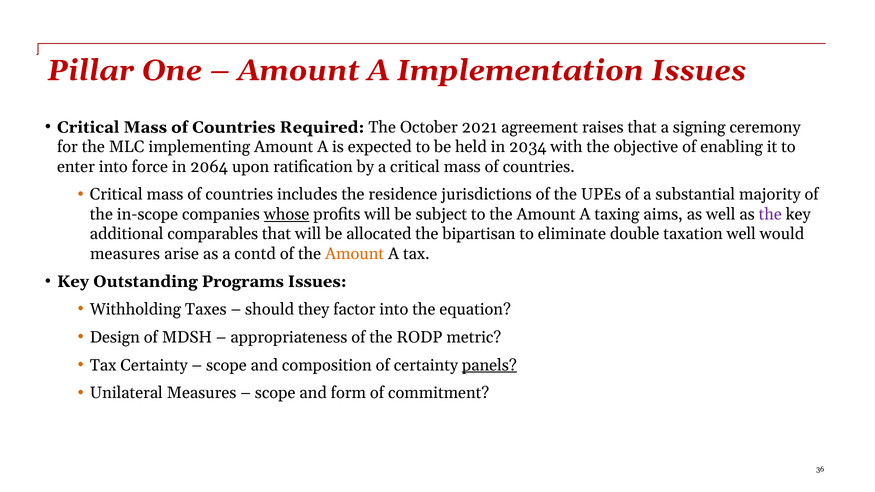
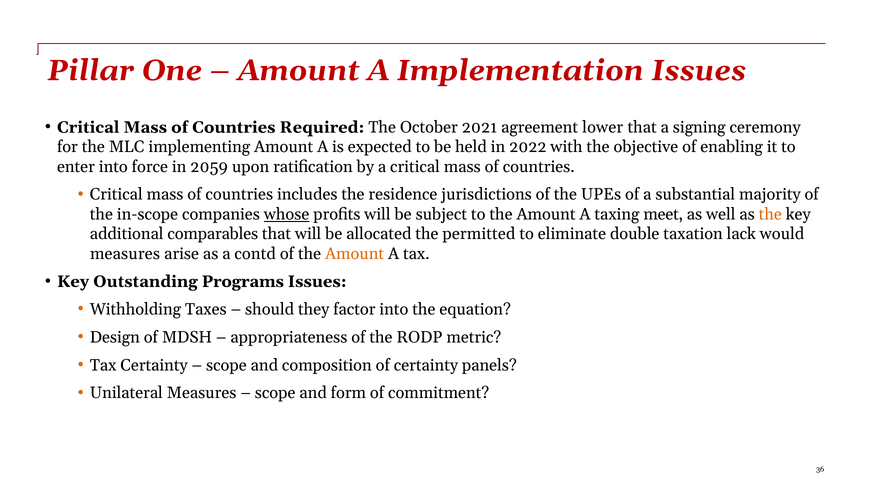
raises: raises -> lower (603, 127)
2034: 2034 -> 2022 (528, 147)
2064: 2064 -> 2059 (209, 167)
aims: aims -> meet (663, 214)
the colour: purple -> orange (770, 214)
bipartisan: bipartisan -> permitted (479, 234)
taxation well: well -> lack (741, 234)
panels underline: present -> none (489, 365)
